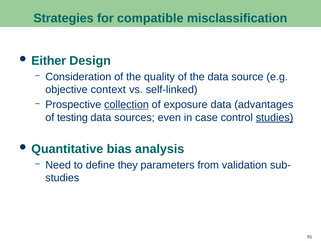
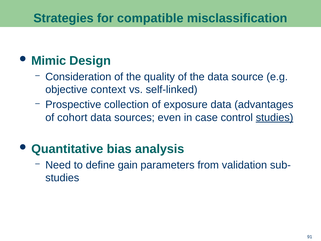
Either: Either -> Mimic (49, 61)
collection underline: present -> none (126, 105)
testing: testing -> cohort (72, 117)
they: they -> gain (128, 165)
